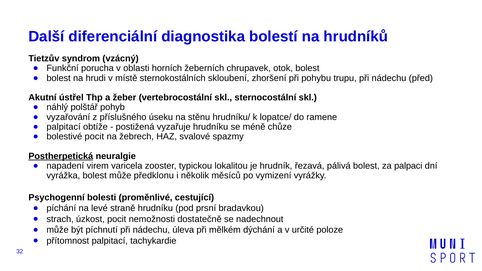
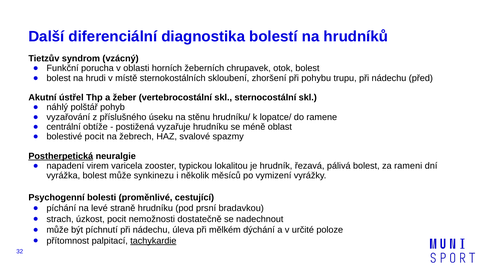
palpitací: palpitací -> centrální (64, 127)
chůze: chůze -> oblast (280, 127)
palpaci: palpaci -> rameni (408, 166)
předklonu: předklonu -> synkinezu (154, 176)
tachykardie underline: none -> present (153, 241)
